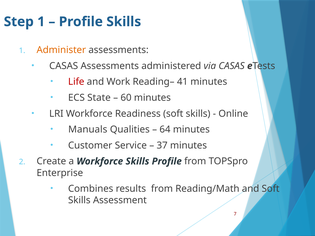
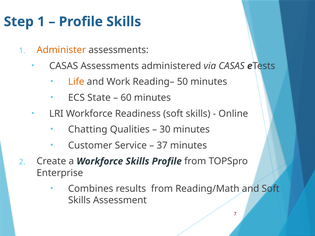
Life colour: red -> orange (76, 82)
41: 41 -> 50 (182, 82)
Manuals: Manuals -> Chatting (88, 130)
64: 64 -> 30 (165, 130)
